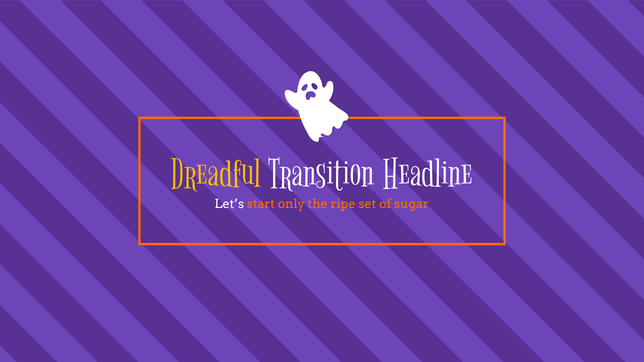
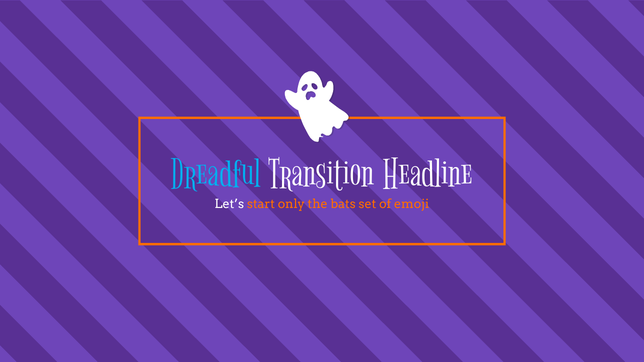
Dreadful colour: yellow -> light blue (216, 175)
ripe: ripe -> bats (343, 204)
sugar: sugar -> emoji (412, 204)
